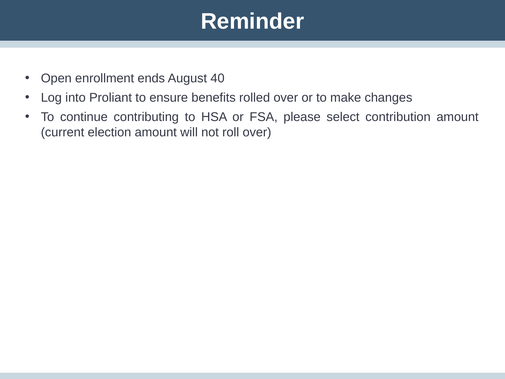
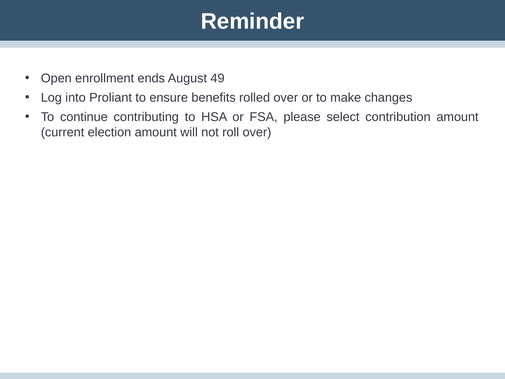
40: 40 -> 49 (218, 78)
